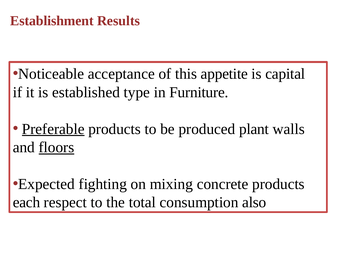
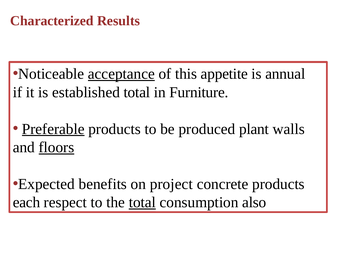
Establishment: Establishment -> Characterized (52, 21)
acceptance underline: none -> present (121, 74)
capital: capital -> annual (285, 74)
established type: type -> total (137, 92)
fighting: fighting -> benefits (103, 184)
mixing: mixing -> project (171, 184)
total underline: none -> present (142, 202)
